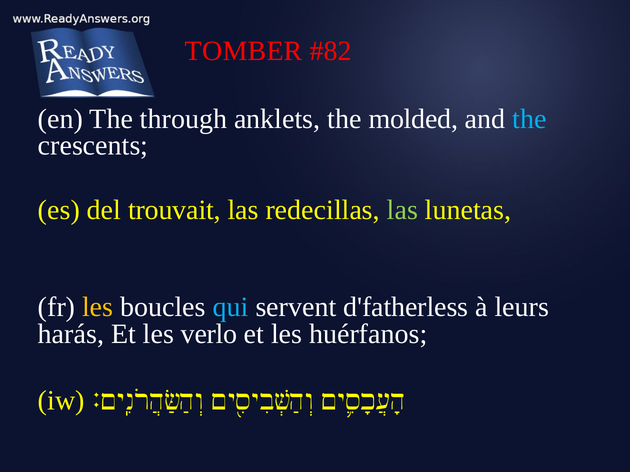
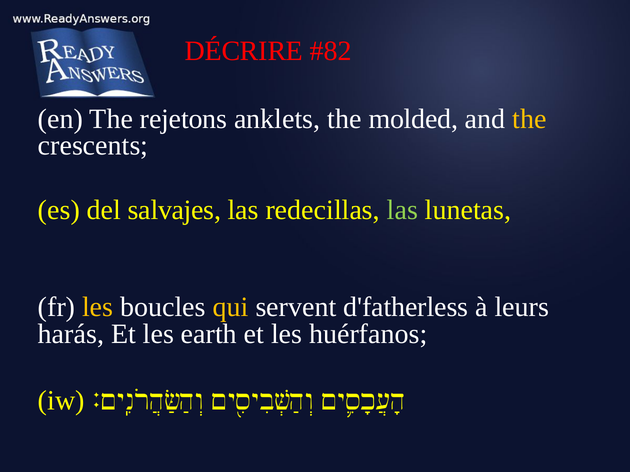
TOMBER: TOMBER -> DÉCRIRE (244, 51)
through: through -> rejetons (184, 119)
the colour: light blue -> yellow (529, 119)
trouvait: trouvait -> salvajes (174, 210)
qui colour: light blue -> yellow (231, 307)
verlo: verlo -> earth (209, 334)
